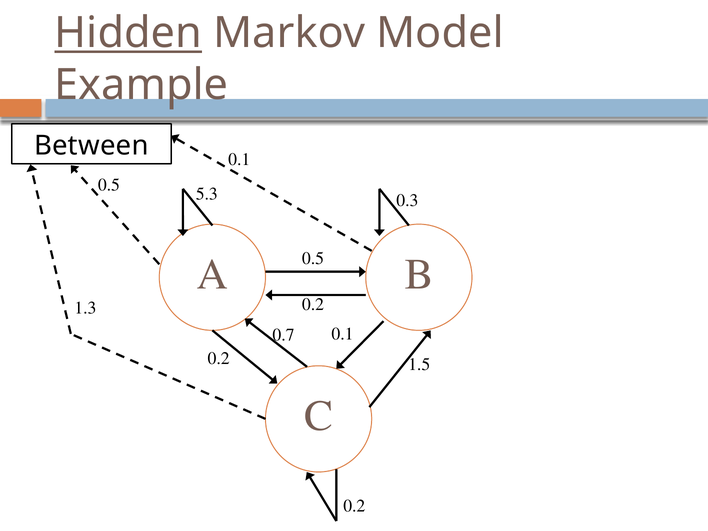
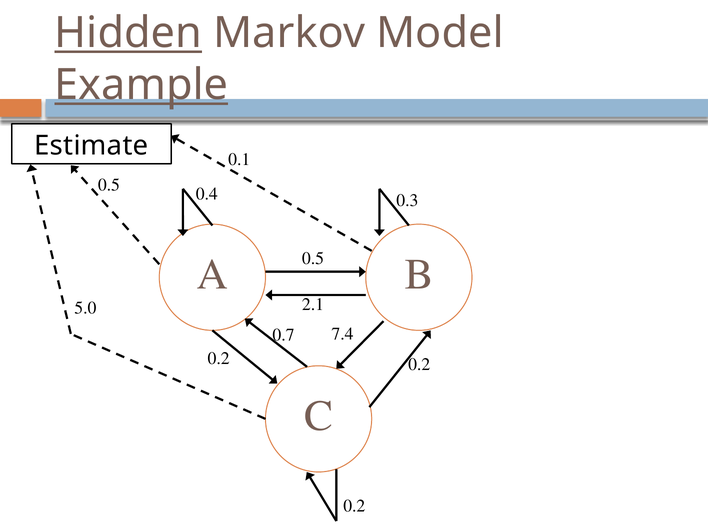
Example underline: none -> present (141, 85)
Between: Between -> Estimate (91, 146)
5.3: 5.3 -> 0.4 (207, 194)
0.2: 0.2 -> 2.1 (313, 304)
1.3: 1.3 -> 5.0 (85, 308)
0.7 0.1: 0.1 -> 7.4 (343, 334)
1.5: 1.5 -> 0.2 (419, 365)
